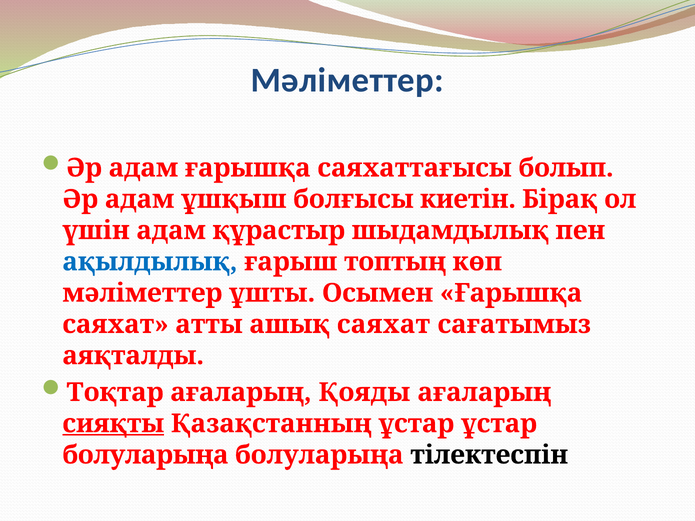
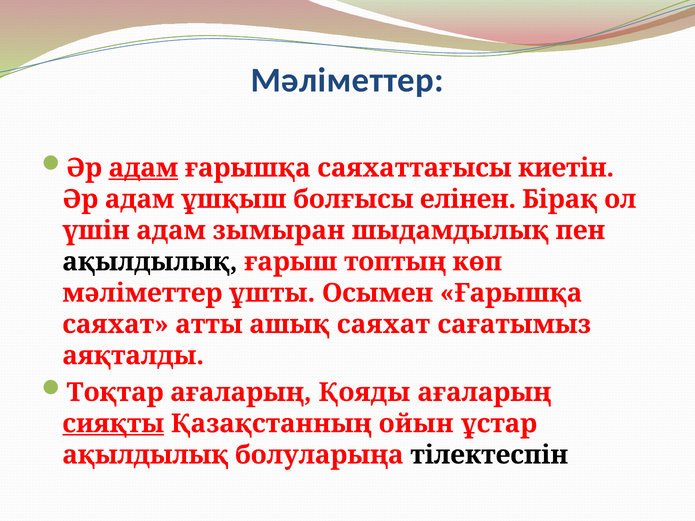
адам underline: none -> present (143, 168)
болып: болып -> киетін (566, 168)
киетін: киетін -> елінен (468, 199)
құрастыр: құрастыр -> зымыран (279, 231)
ақылдылық colour: blue -> black (150, 262)
Қазақстанның ұстар: ұстар -> ойын (416, 424)
болуларыңа: болуларыңа -> ақылдылық (145, 455)
